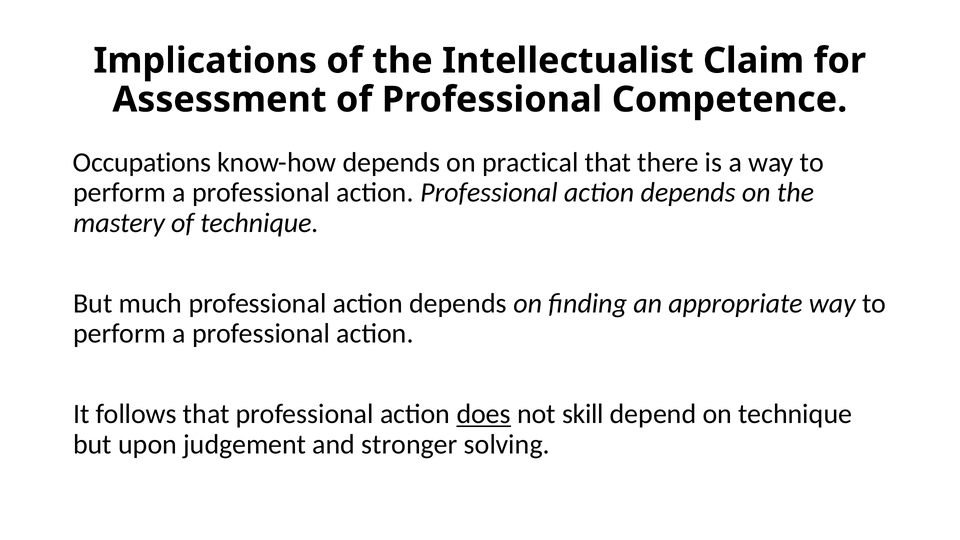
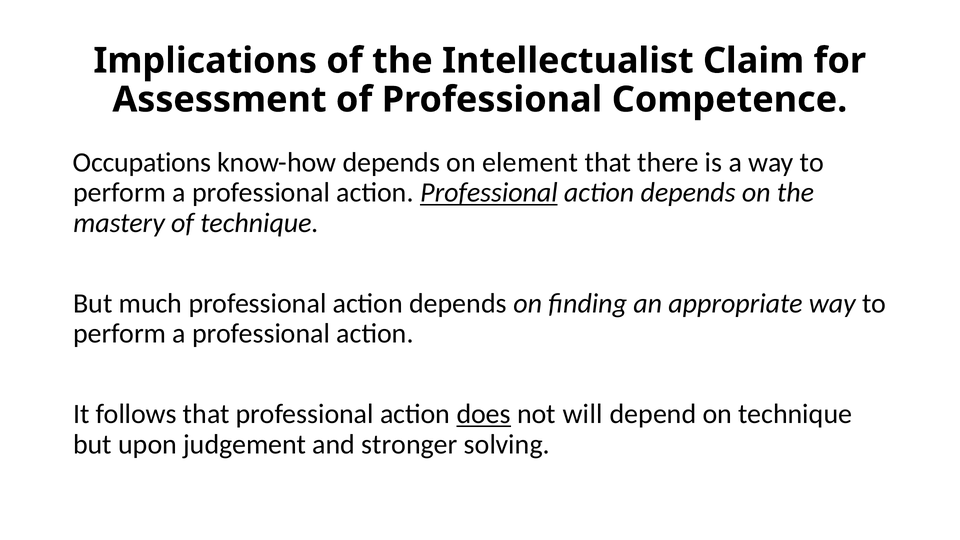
practical: practical -> element (530, 162)
Professional underline: none -> present (489, 193)
skill: skill -> will (583, 414)
